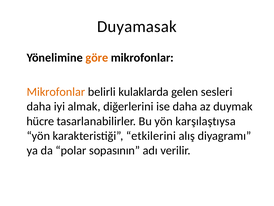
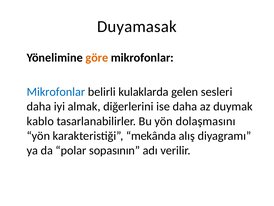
Mikrofonlar colour: orange -> blue (56, 92)
hücre: hücre -> kablo (40, 121)
karşılaştıysa: karşılaştıysa -> dolaşmasını (206, 121)
etkilerini: etkilerini -> mekânda (151, 136)
